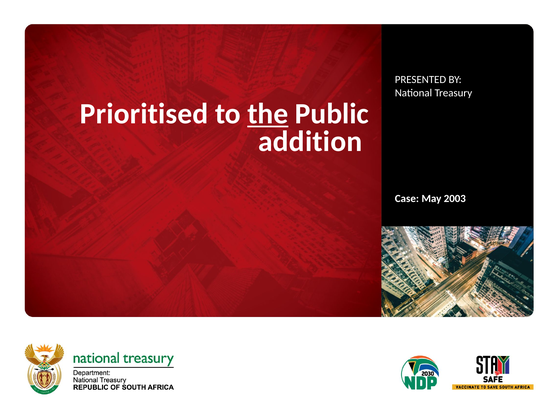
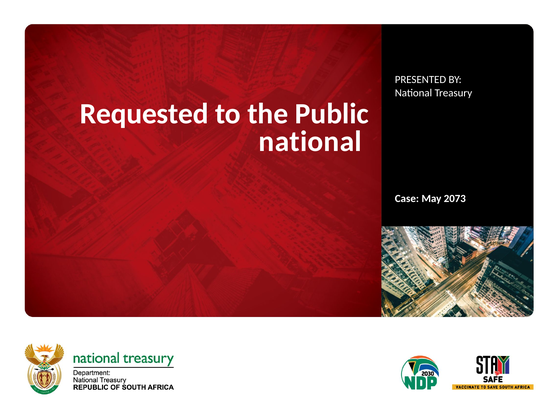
Prioritised: Prioritised -> Requested (144, 114)
the underline: present -> none (268, 114)
addition: addition -> national (310, 142)
2003: 2003 -> 2073 (455, 199)
